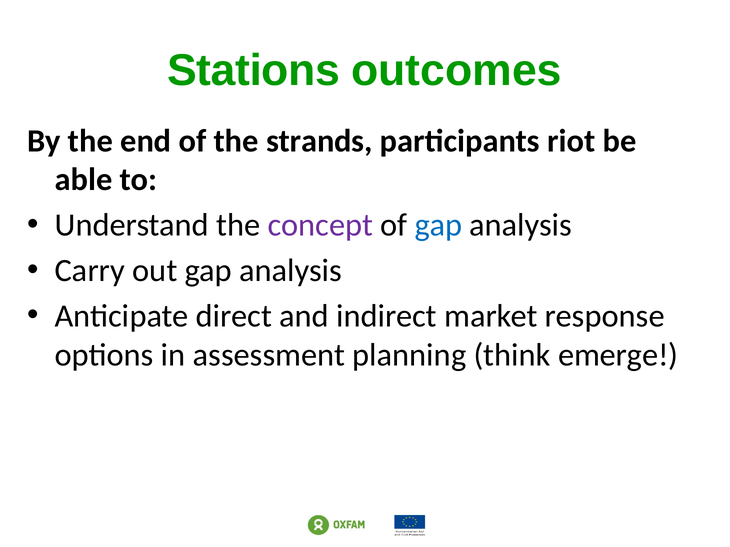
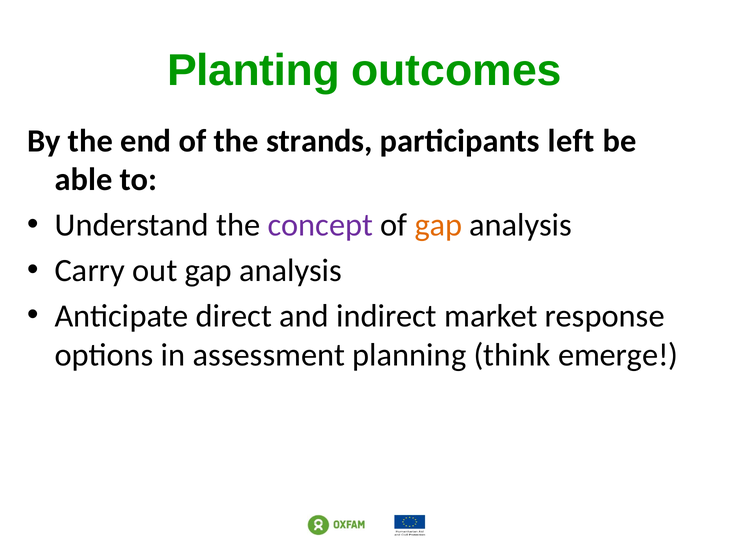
Stations: Stations -> Planting (253, 71)
riot: riot -> left (571, 141)
gap colour: blue -> orange (438, 225)
